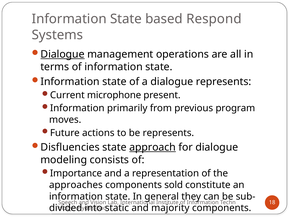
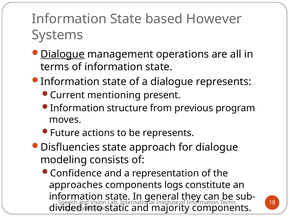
Respond: Respond -> However (214, 19)
microphone: microphone -> mentioning (114, 95)
primarily: primarily -> structure (127, 108)
approach underline: present -> none (153, 147)
Importance: Importance -> Confidence (76, 173)
sold: sold -> logs (174, 185)
